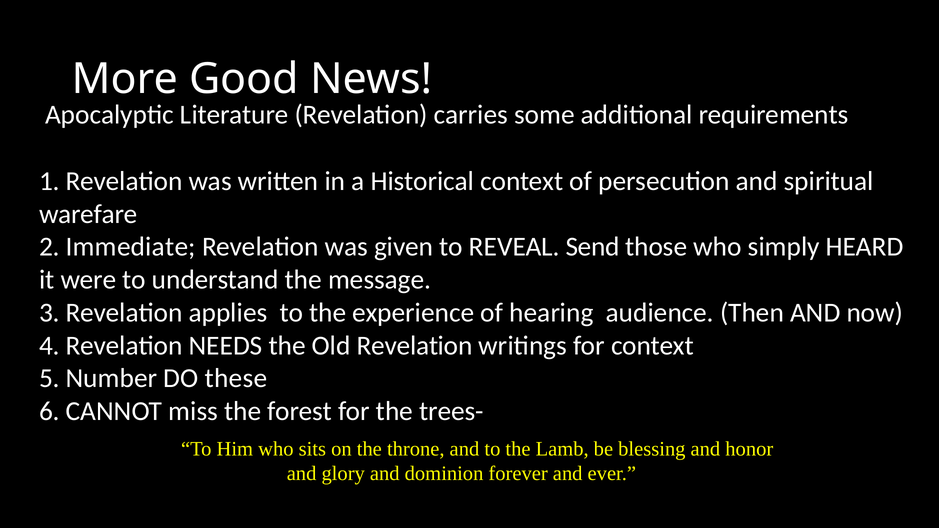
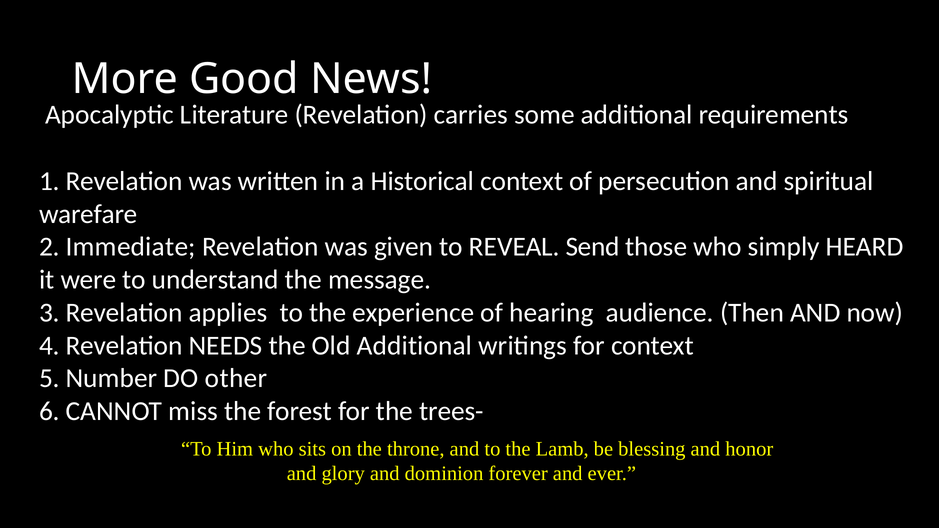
Old Revelation: Revelation -> Additional (414, 346)
these: these -> other (236, 378)
